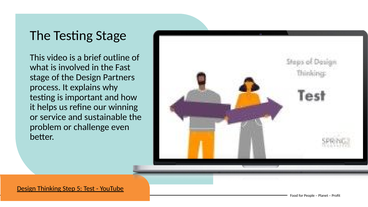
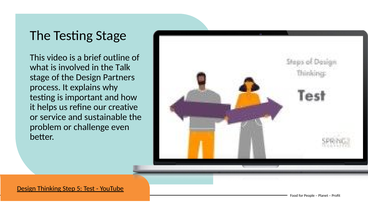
Fast: Fast -> Talk (123, 67)
winning: winning -> creative (123, 107)
